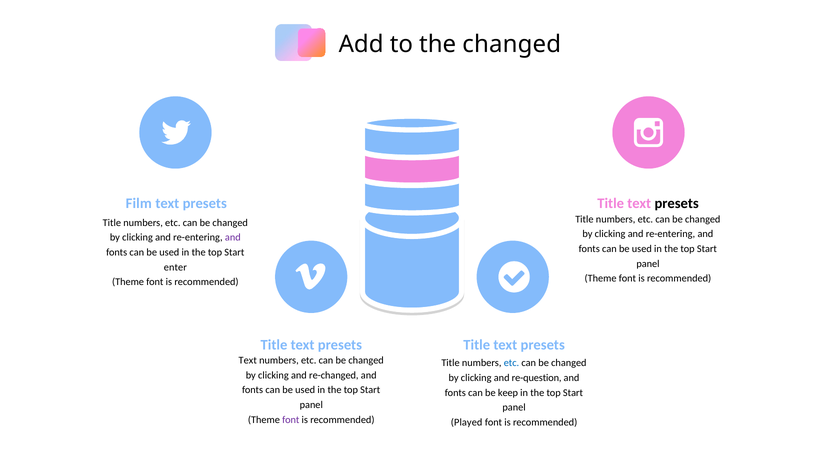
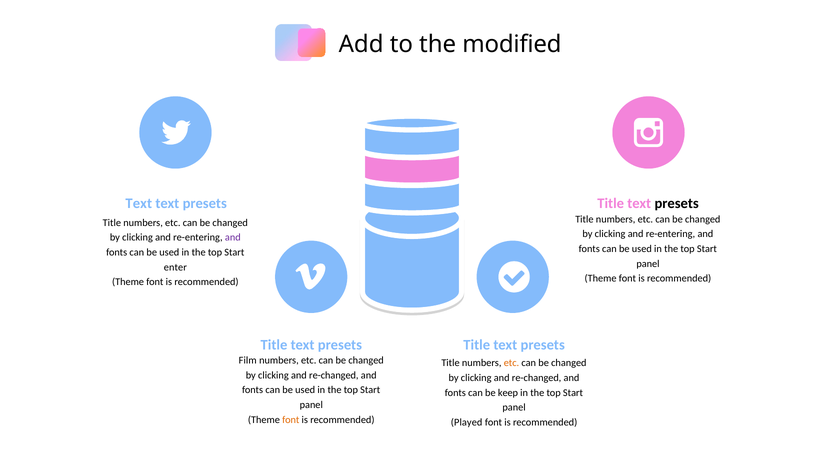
the changed: changed -> modified (512, 44)
Film: Film -> Text (139, 203)
Text: Text -> Film (248, 360)
etc colour: blue -> orange (511, 363)
re-question: re-question -> re-changed (537, 377)
font colour: purple -> orange (291, 419)
